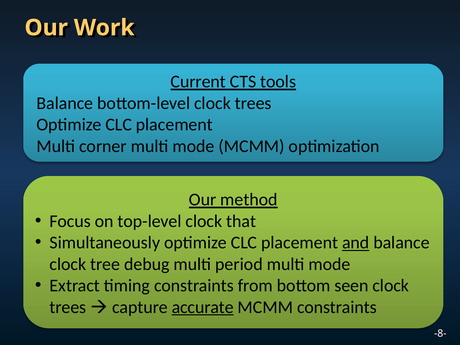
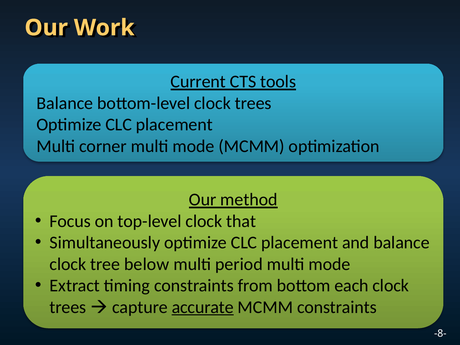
and underline: present -> none (356, 243)
debug: debug -> below (147, 264)
seen: seen -> each (352, 286)
